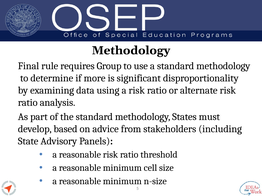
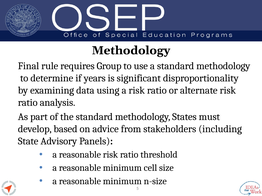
more: more -> years (95, 78)
